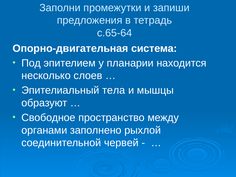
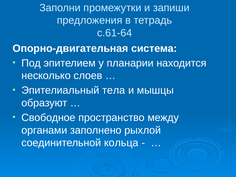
с.65-64: с.65-64 -> с.61-64 (115, 33)
червей: червей -> кольца (121, 143)
